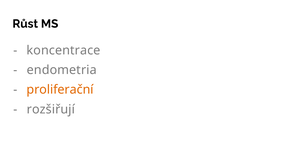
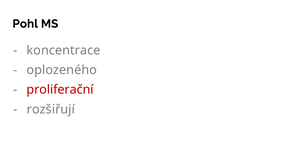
Růst: Růst -> Pohl (25, 24)
endometria: endometria -> oplozeného (62, 70)
proliferační colour: orange -> red (60, 89)
